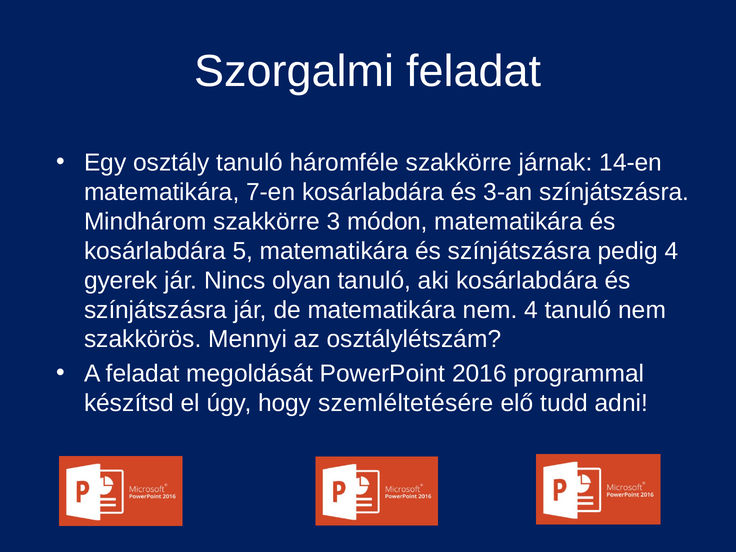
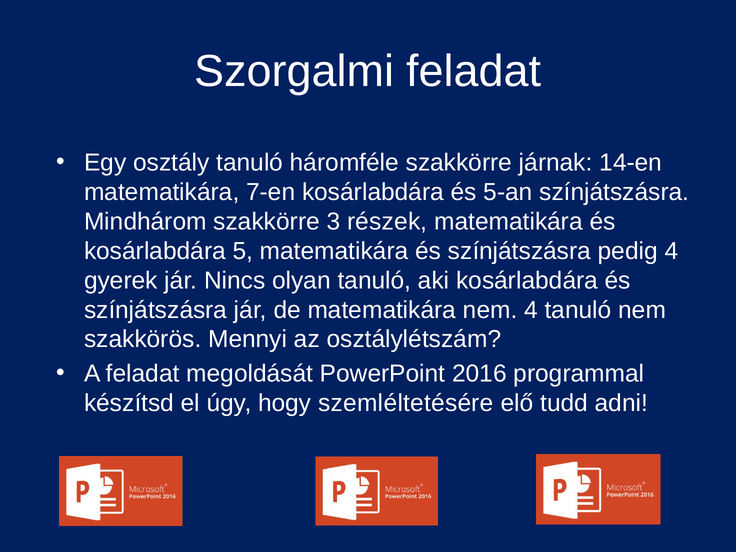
3-an: 3-an -> 5-an (508, 192)
módon: módon -> részek (387, 222)
